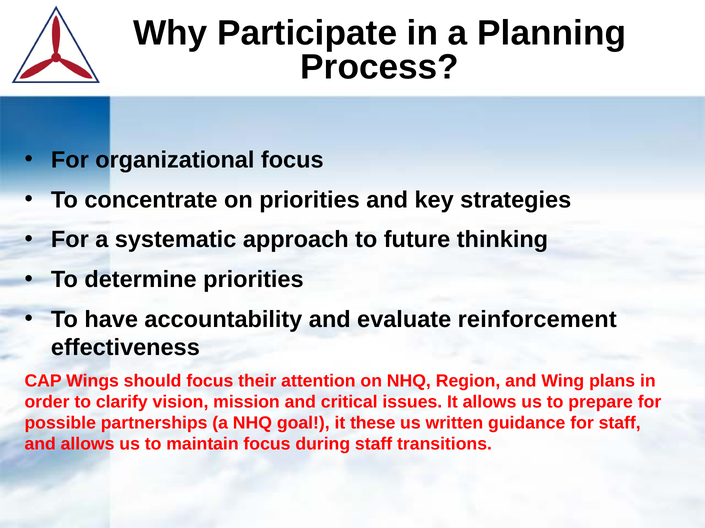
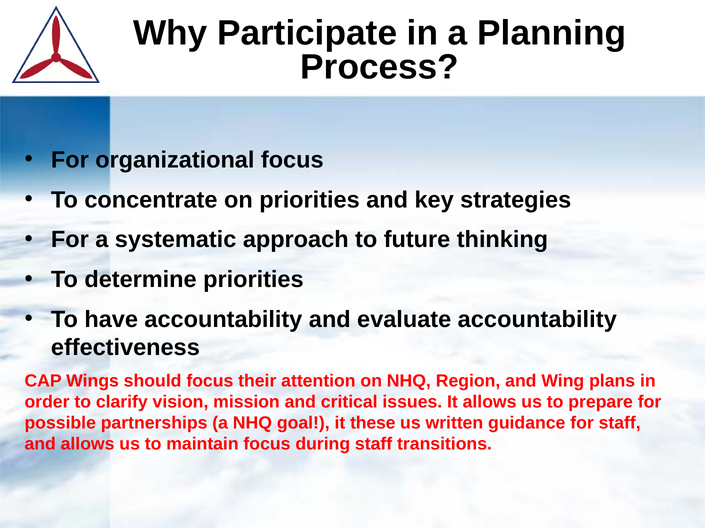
evaluate reinforcement: reinforcement -> accountability (537, 320)
